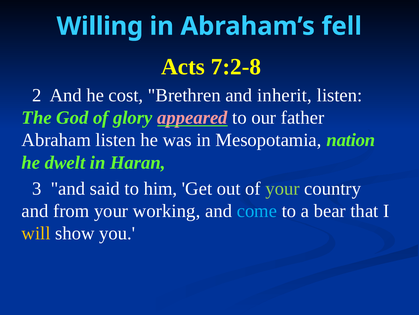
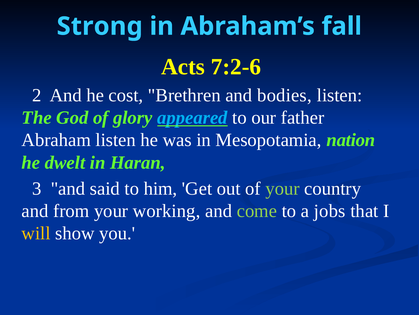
Willing: Willing -> Strong (100, 26)
fell: fell -> fall (342, 26)
7:2-8: 7:2-8 -> 7:2-6 (236, 67)
inherit: inherit -> bodies (284, 95)
appeared colour: pink -> light blue (192, 117)
come colour: light blue -> light green (257, 211)
bear: bear -> jobs (330, 211)
